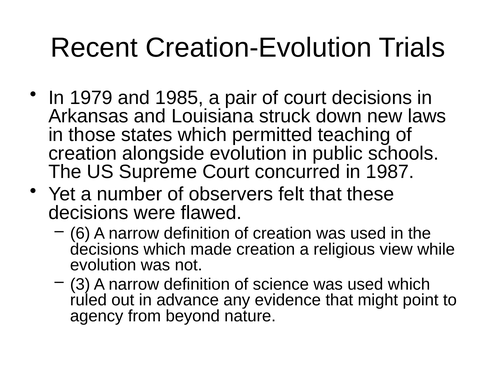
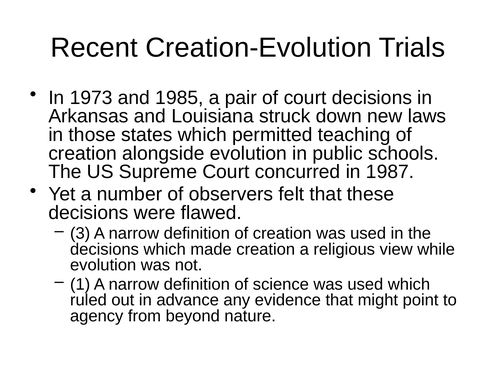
1979: 1979 -> 1973 (91, 98)
6: 6 -> 3 (80, 233)
3: 3 -> 1 (80, 284)
